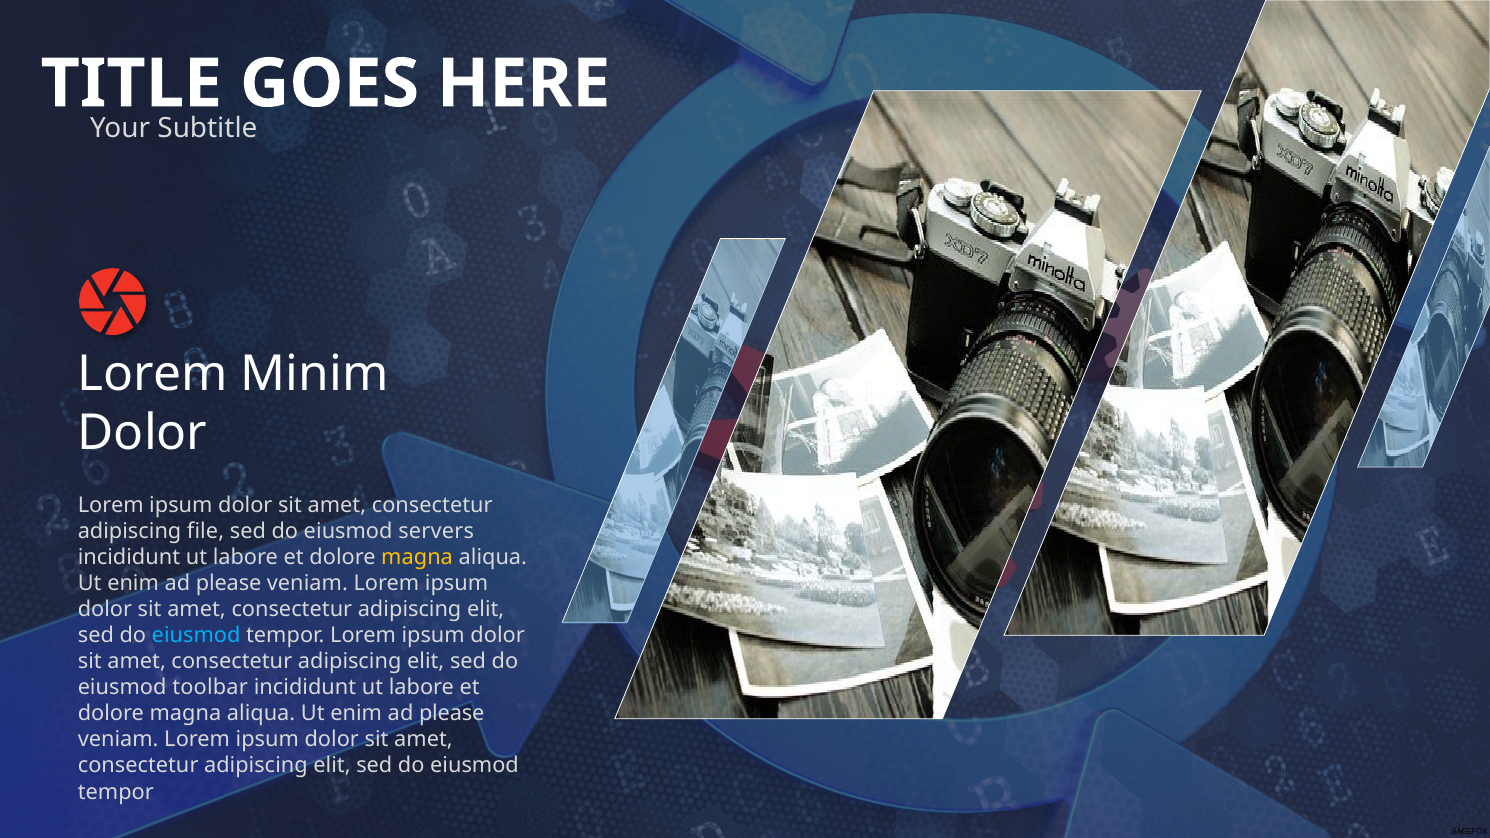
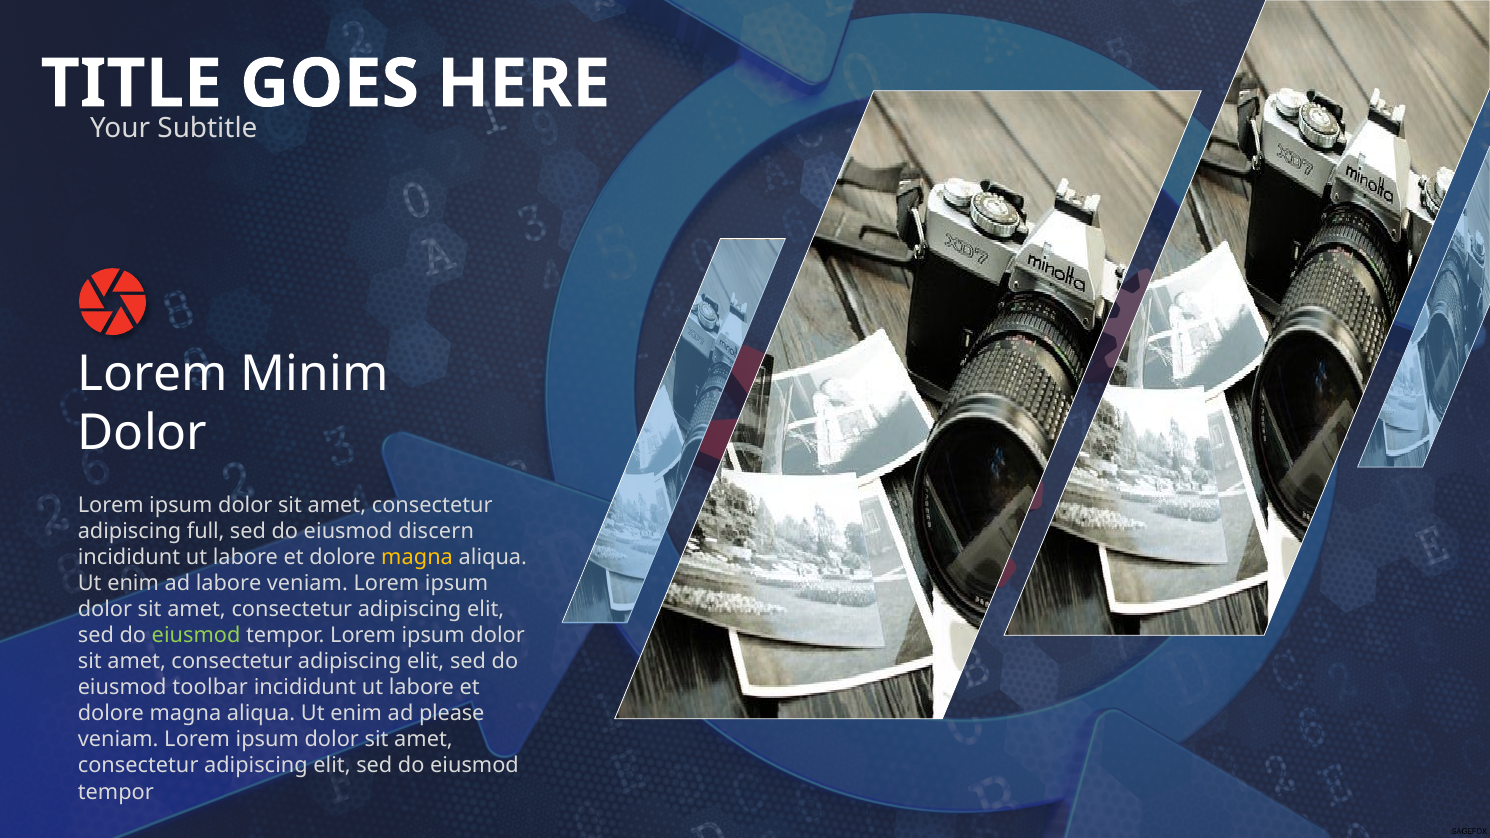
file: file -> full (206, 531)
servers: servers -> discern (436, 531)
please: please -> labore (229, 583)
eiusmod colour: light blue -> light green (196, 635)
